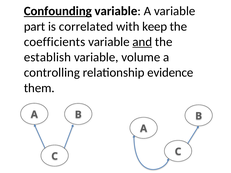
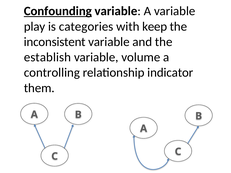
part: part -> play (35, 26)
correlated: correlated -> categories (86, 26)
coefficients: coefficients -> inconsistent (55, 42)
and underline: present -> none (142, 42)
evidence: evidence -> indicator (170, 73)
